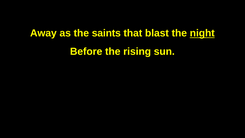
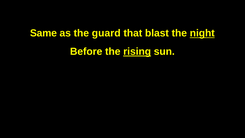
Away: Away -> Same (43, 33)
saints: saints -> guard (106, 33)
rising underline: none -> present (137, 52)
